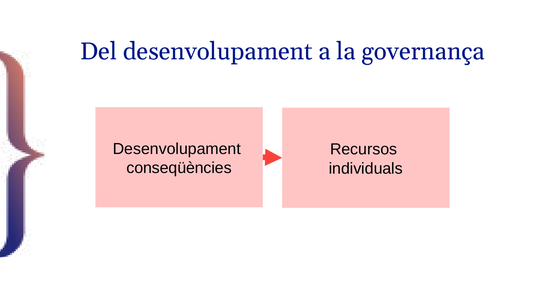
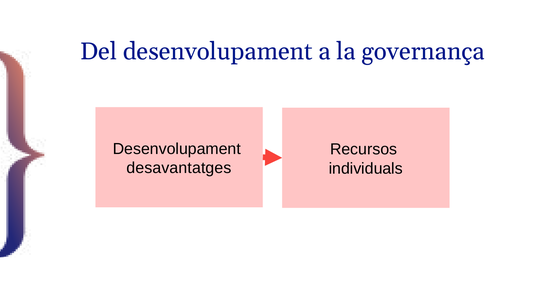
conseqüències: conseqüències -> desavantatges (179, 168)
